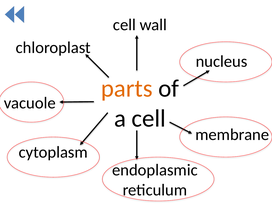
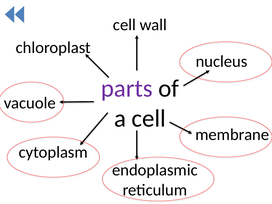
parts colour: orange -> purple (127, 88)
